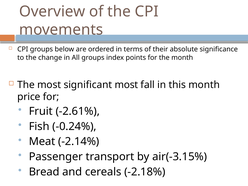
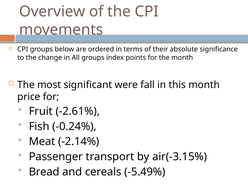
significant most: most -> were (126, 85)
-2.18%: -2.18% -> -5.49% (145, 172)
